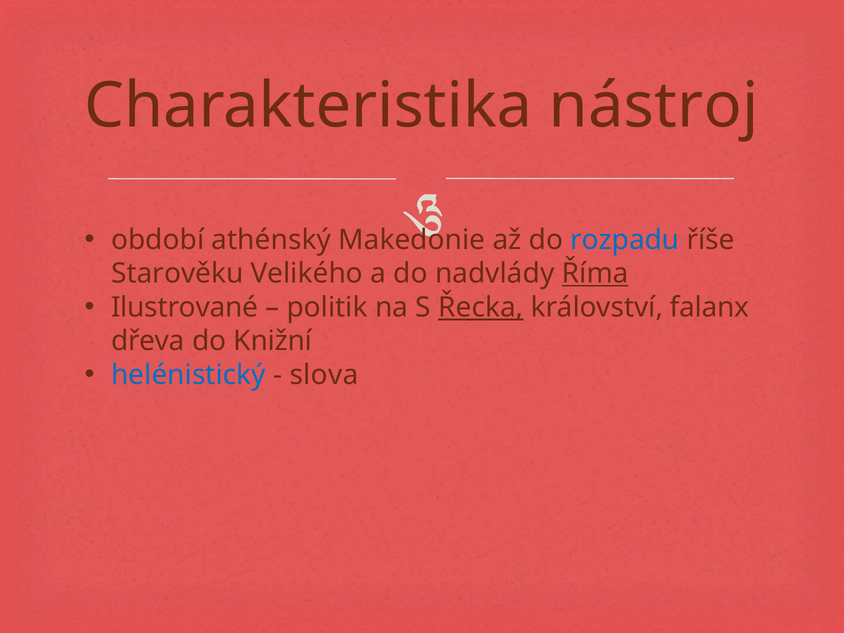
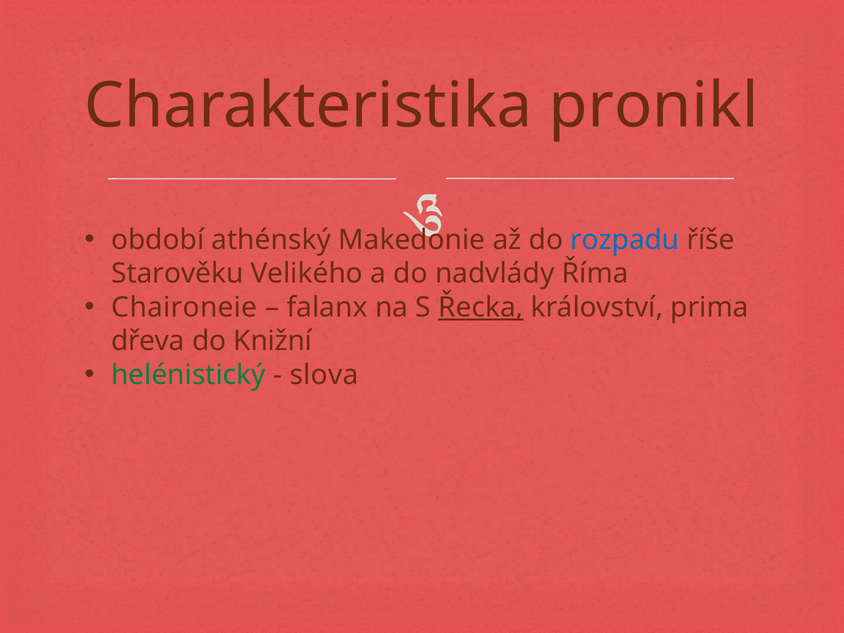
nástroj: nástroj -> pronikl (654, 106)
Říma underline: present -> none (595, 274)
Ilustrované: Ilustrované -> Chaironeie (184, 307)
politik: politik -> falanx (327, 307)
falanx: falanx -> prima (710, 307)
helénistický colour: blue -> green (188, 375)
